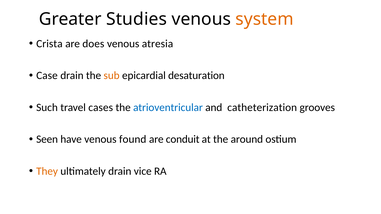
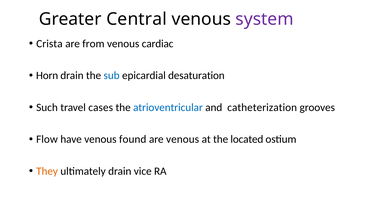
Studies: Studies -> Central (137, 19)
system colour: orange -> purple (265, 19)
does: does -> from (93, 44)
atresia: atresia -> cardiac (158, 44)
Case: Case -> Horn (47, 76)
sub colour: orange -> blue (112, 76)
Seen: Seen -> Flow (47, 139)
are conduit: conduit -> venous (183, 139)
around: around -> located (247, 139)
